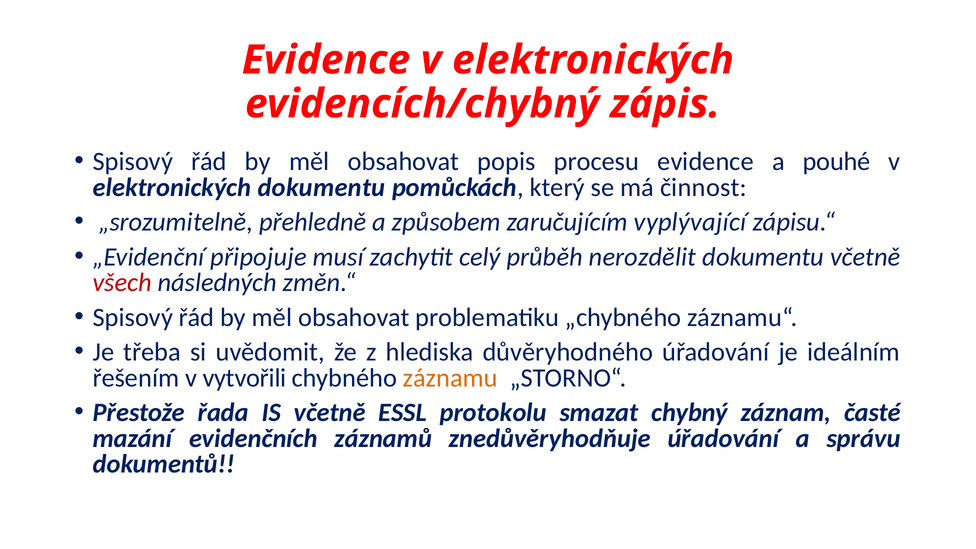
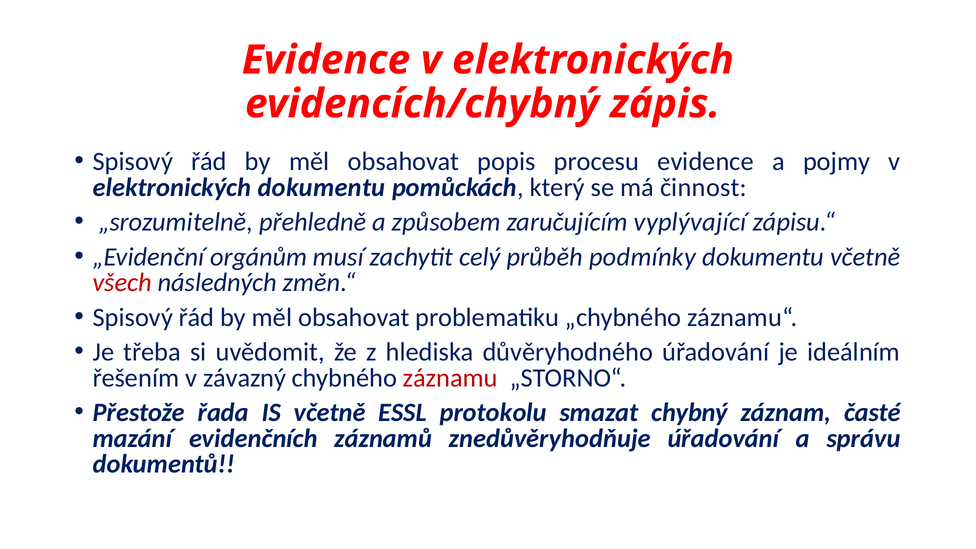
pouhé: pouhé -> pojmy (837, 162)
připojuje: připojuje -> orgánům (259, 257)
nerozdělit: nerozdělit -> podmínky (642, 257)
vytvořili: vytvořili -> závazný (244, 378)
záznamu colour: orange -> red (450, 378)
